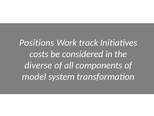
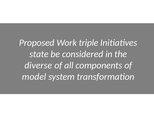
Positions: Positions -> Proposed (37, 42)
track: track -> triple (89, 42)
costs: costs -> state (39, 54)
